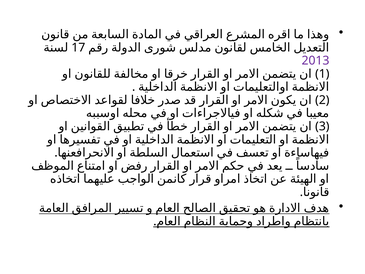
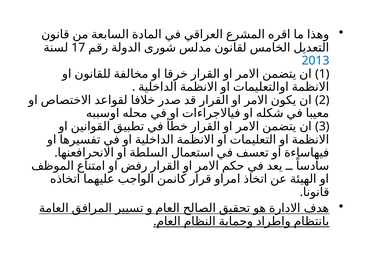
2013 colour: purple -> blue (316, 61)
